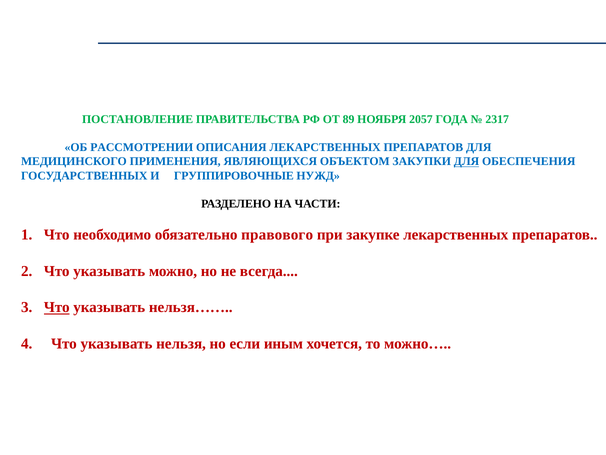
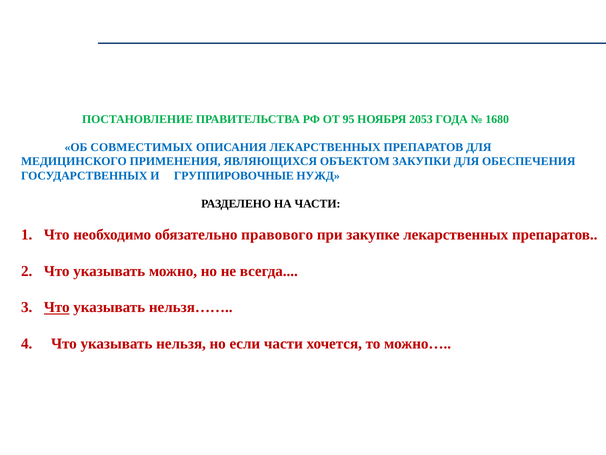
89: 89 -> 95 (349, 119)
2057: 2057 -> 2053 (421, 119)
2317: 2317 -> 1680 (497, 119)
РАССМОТРЕНИИ: РАССМОТРЕНИИ -> СОВМЕСТИМЫХ (142, 147)
ДЛЯ underline: present -> none (467, 161)
если иным: иным -> части (283, 343)
